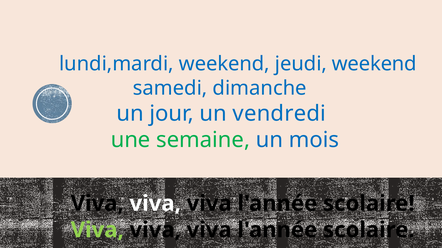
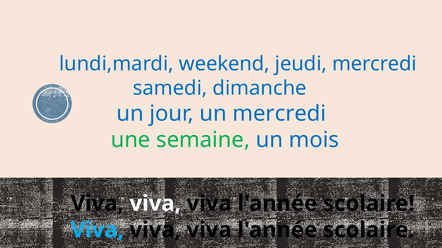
jeudi weekend: weekend -> mercredi (374, 64)
un vendredi: vendredi -> mercredi (279, 114)
Viva colour: light green -> light blue (97, 231)
